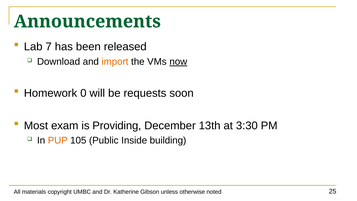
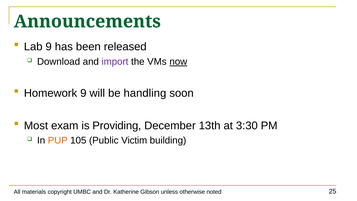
Lab 7: 7 -> 9 (49, 47)
import colour: orange -> purple (115, 62)
Homework 0: 0 -> 9 (83, 93)
requests: requests -> handling (145, 93)
Inside: Inside -> Victim (134, 140)
